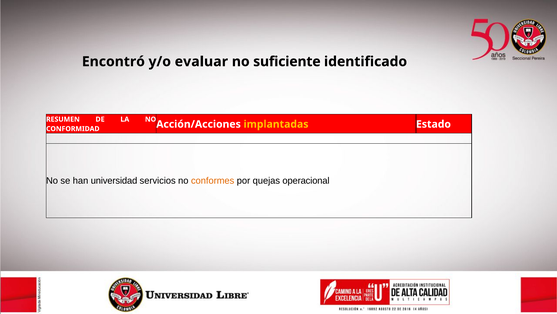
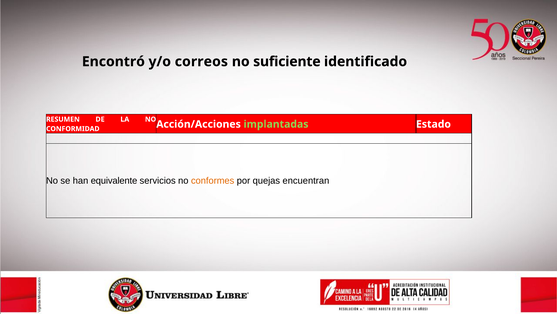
evaluar: evaluar -> correos (201, 61)
implantadas colour: yellow -> light green (276, 124)
universidad: universidad -> equivalente (114, 180)
operacional: operacional -> encuentran (306, 180)
